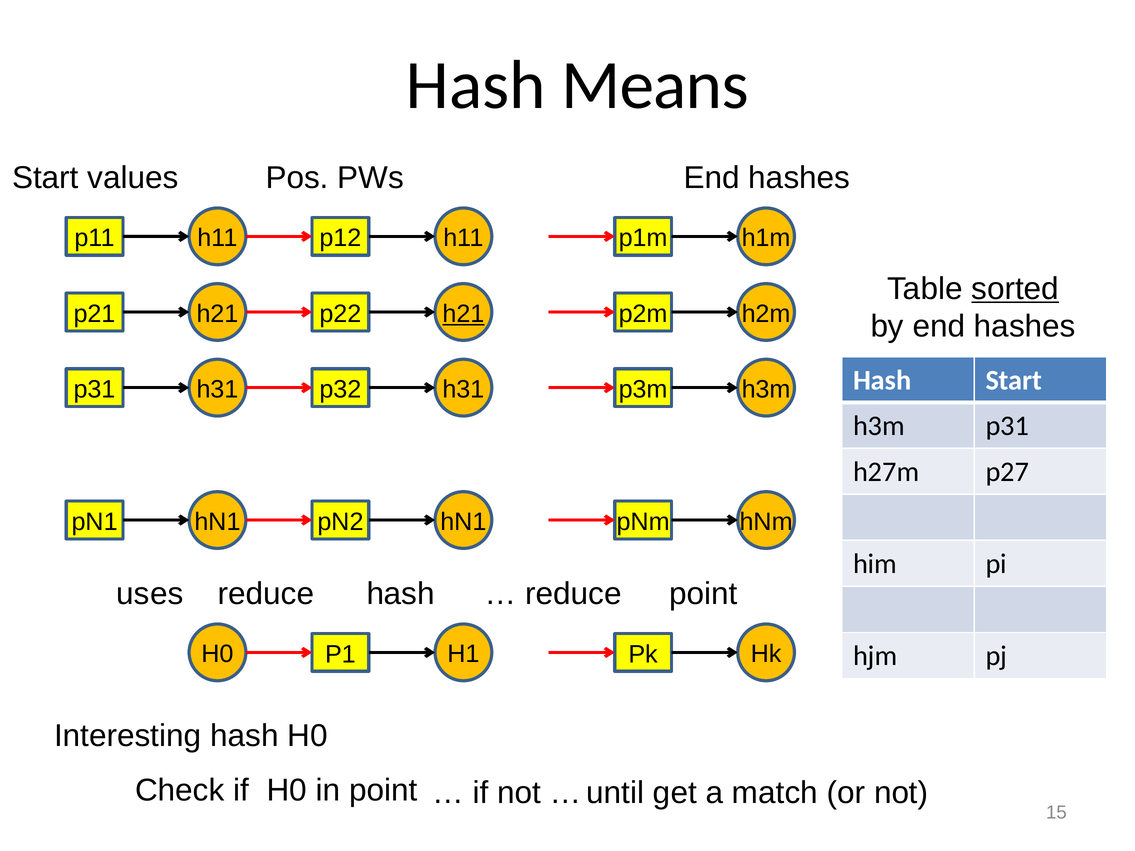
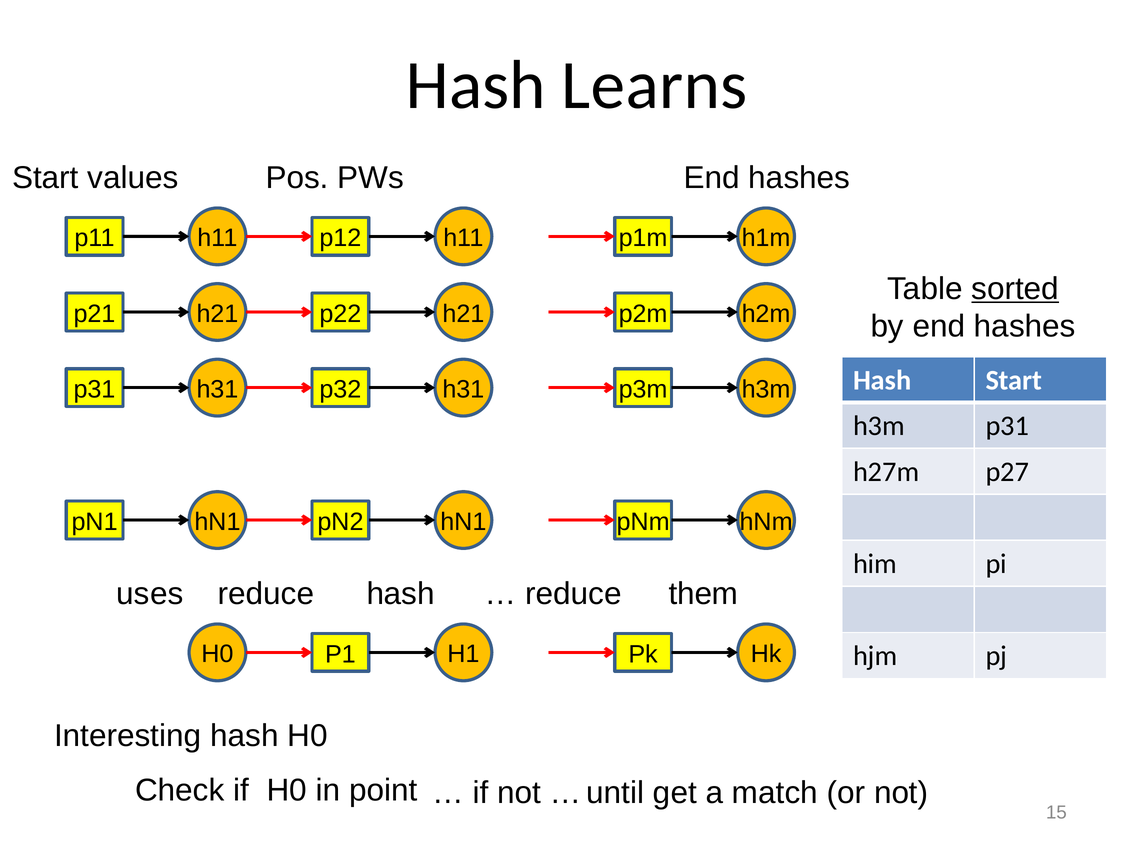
Means: Means -> Learns (654, 85)
h21 underline: present -> none (463, 314)
reduce point: point -> them (704, 594)
